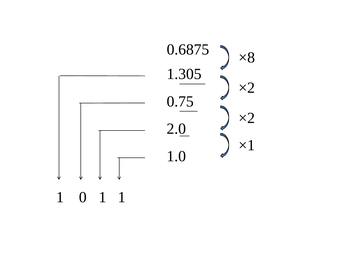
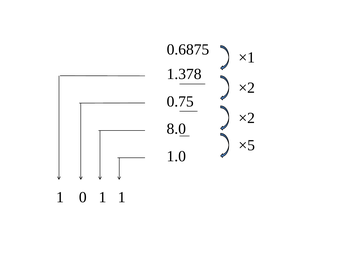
×8: ×8 -> ×1 (247, 58)
1.305: 1.305 -> 1.378 (184, 74)
2.0: 2.0 -> 8.0 (176, 129)
×1: ×1 -> ×5 (247, 145)
